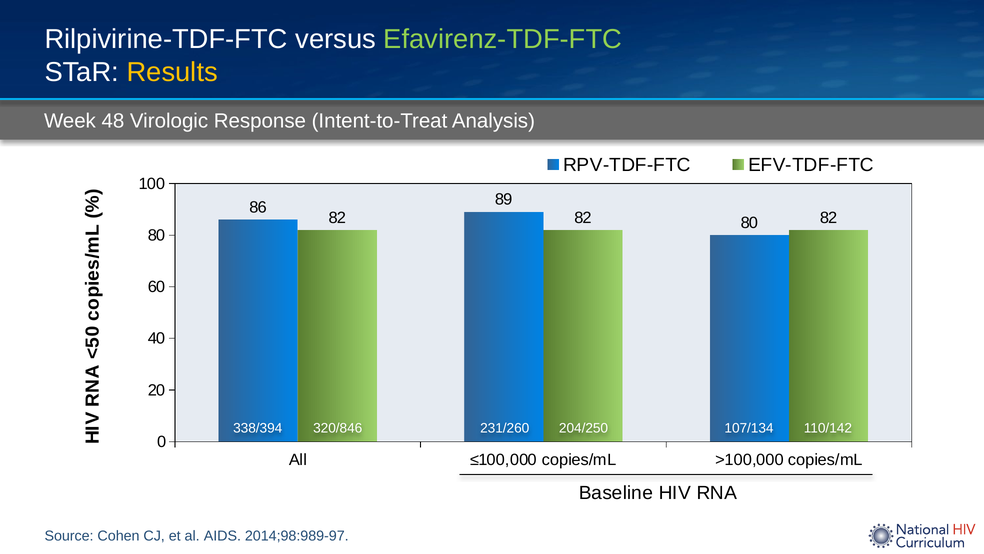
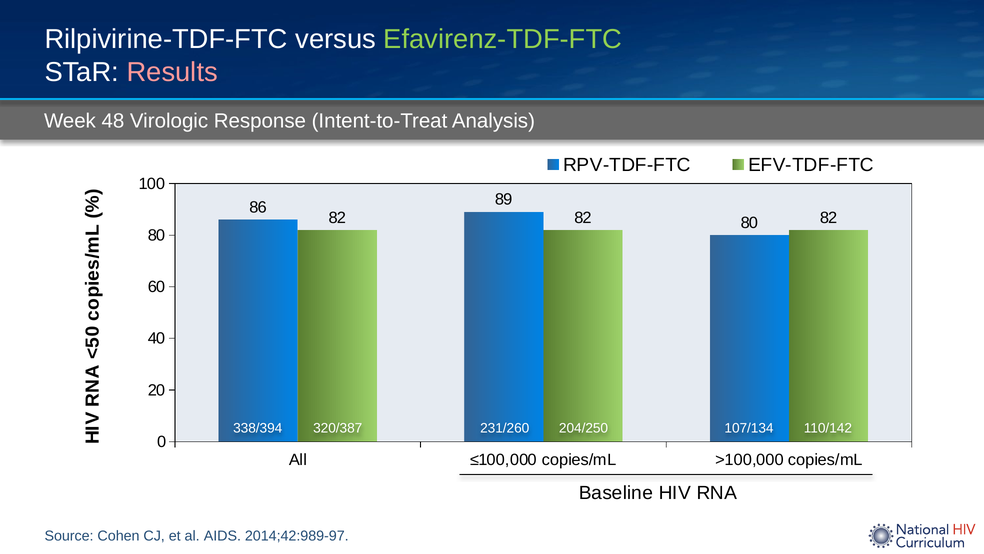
Results colour: yellow -> pink (172, 72)
320/846: 320/846 -> 320/387 (338, 428)
2014;98:989-97: 2014;98:989-97 -> 2014;42:989-97 (297, 535)
